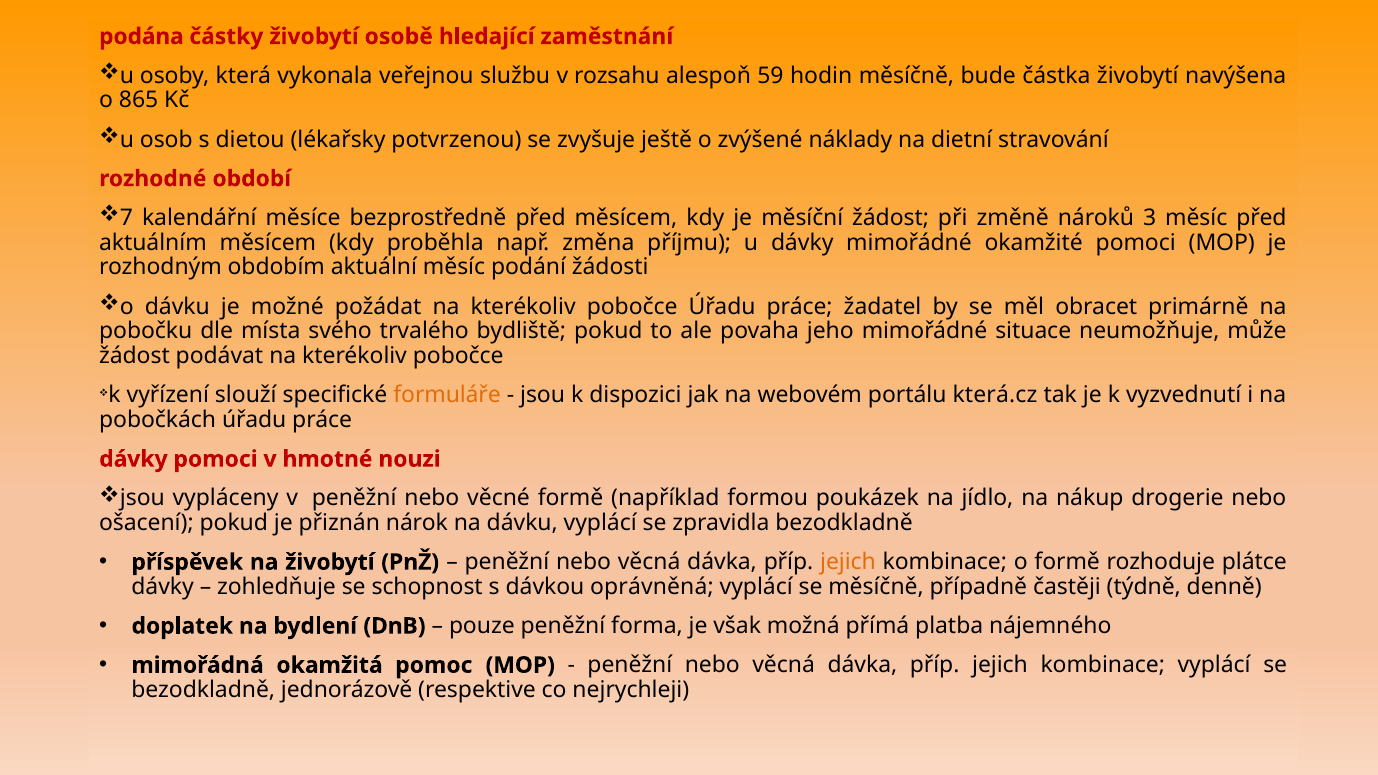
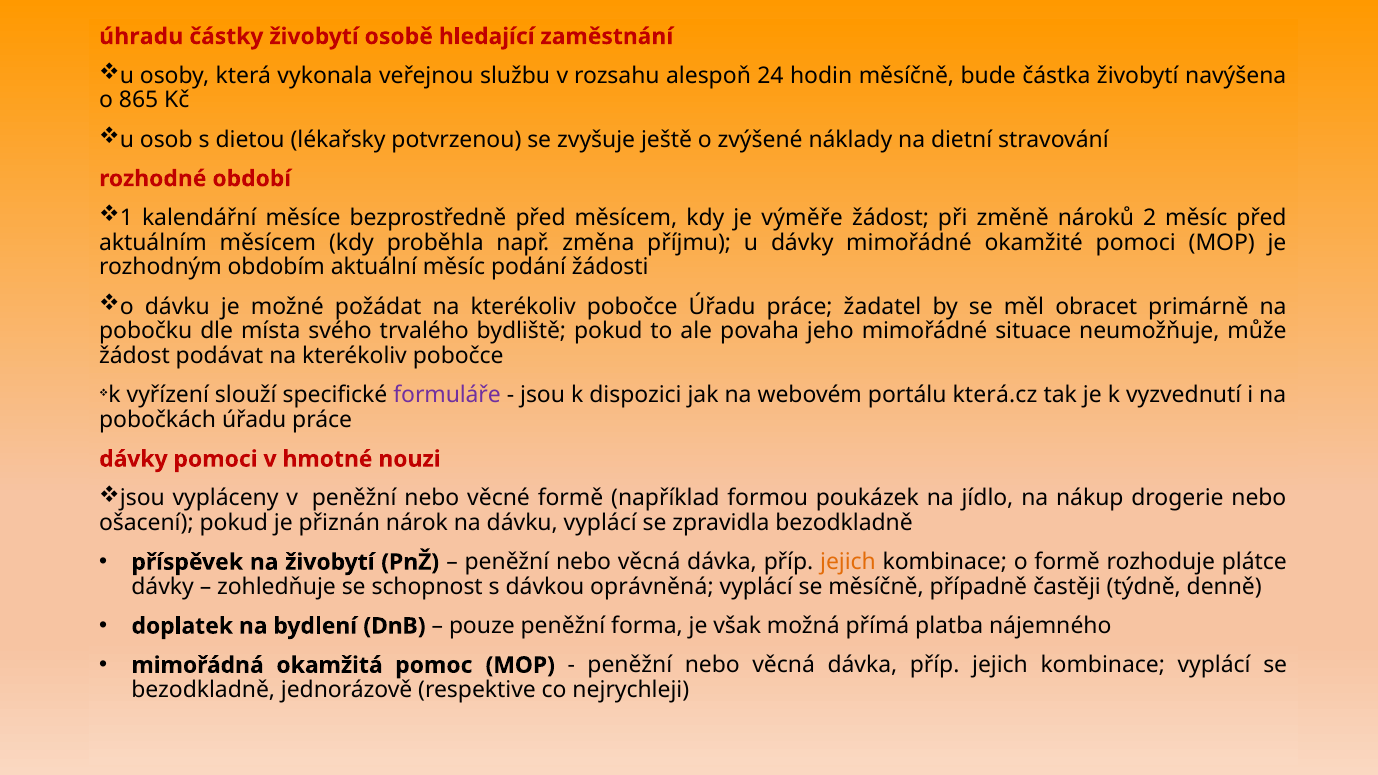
podána: podána -> úhradu (141, 36)
59: 59 -> 24 (770, 76)
7: 7 -> 1 (127, 218)
měsíční: měsíční -> výměře (802, 218)
3: 3 -> 2 (1150, 218)
formuláře colour: orange -> purple (447, 395)
